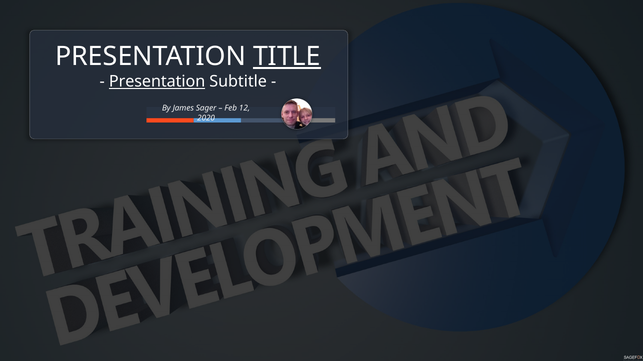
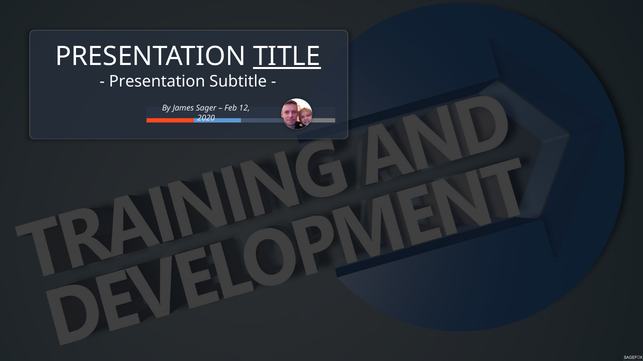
Presentation underline: present -> none (157, 82)
